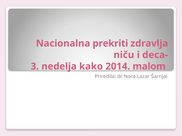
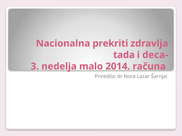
niču: niču -> tada (124, 55)
kako: kako -> malo (91, 67)
malom: malom -> računa (149, 67)
